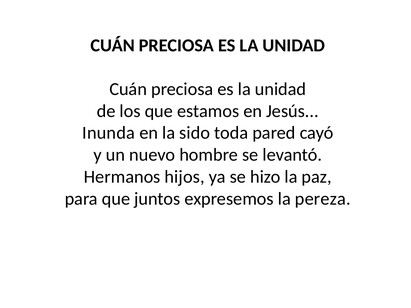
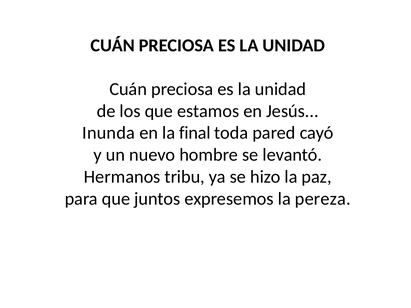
sido: sido -> final (195, 133)
hijos: hijos -> tribu (185, 177)
